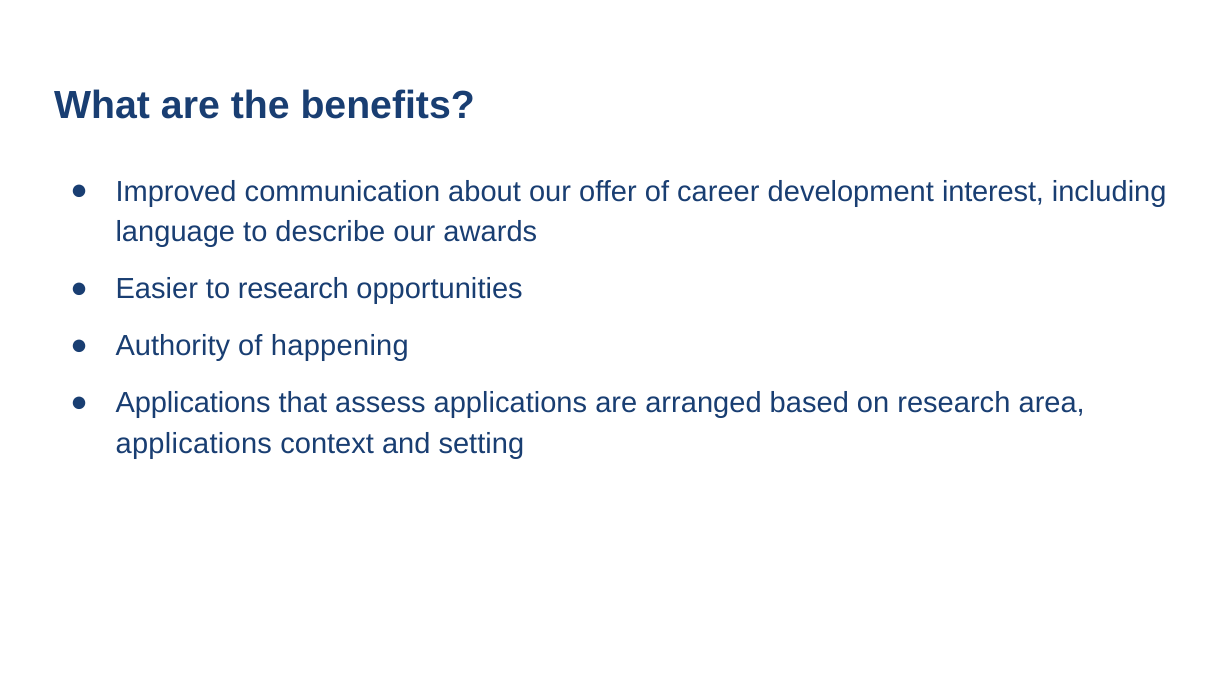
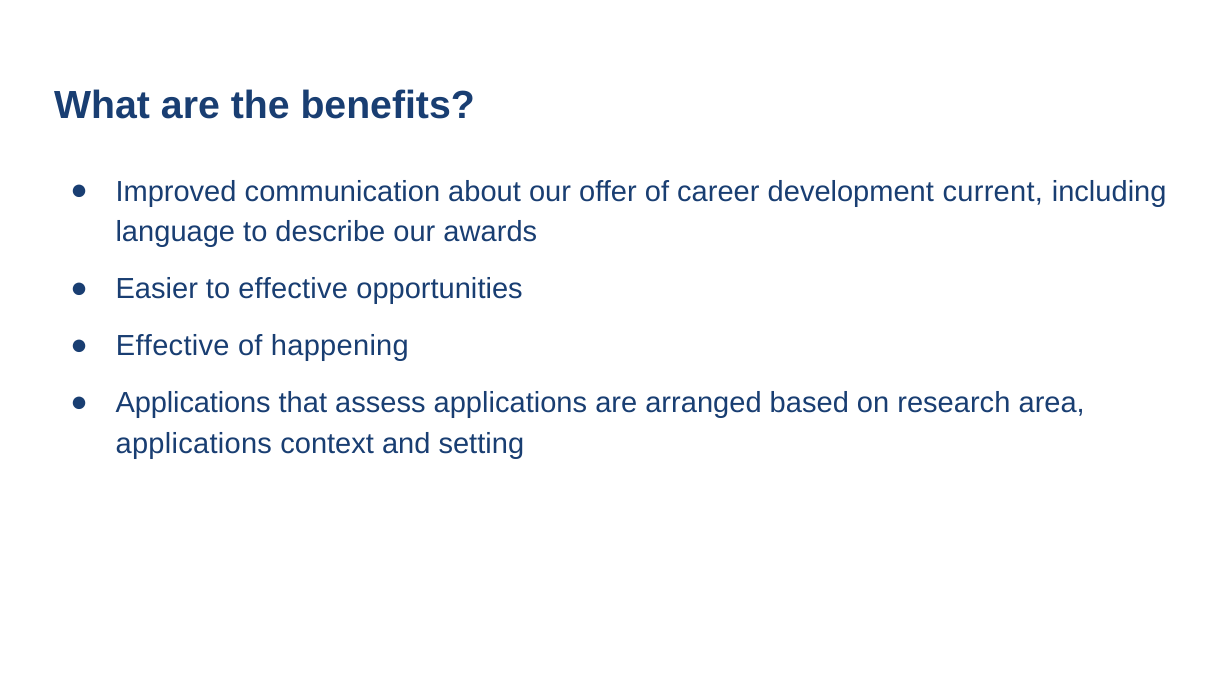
interest: interest -> current (993, 192)
to research: research -> effective (293, 289)
Authority: Authority -> Effective (173, 346)
